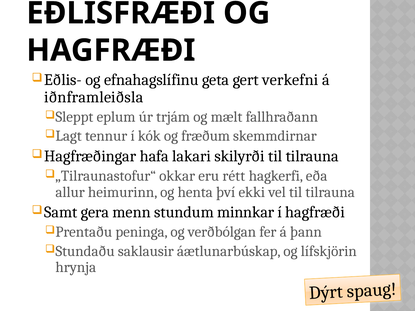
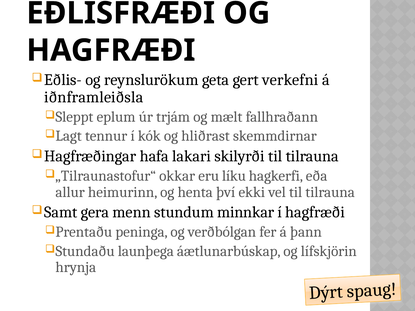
efnahagslífinu: efnahagslífinu -> reynslurökum (151, 80)
fræðum: fræðum -> hliðrast (206, 136)
rétt: rétt -> líku (234, 176)
saklausir: saklausir -> launþega (146, 251)
